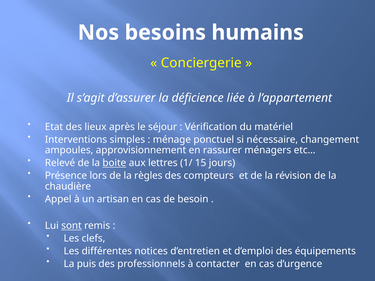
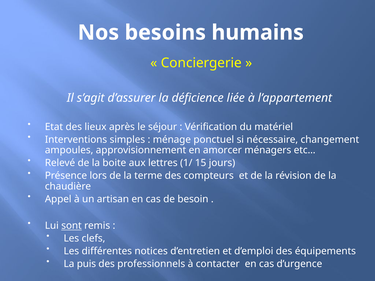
rassurer: rassurer -> amorcer (222, 150)
boite underline: present -> none (114, 163)
règles: règles -> terme (148, 176)
